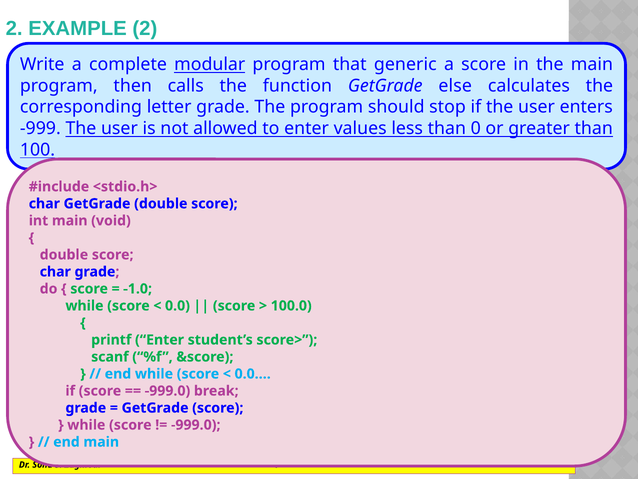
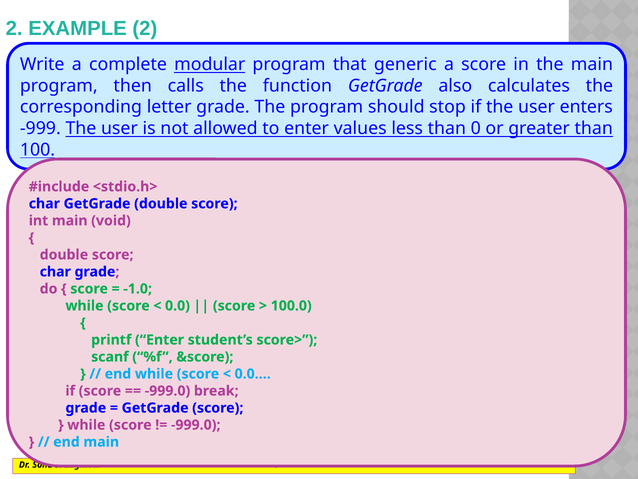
else: else -> also (455, 86)
